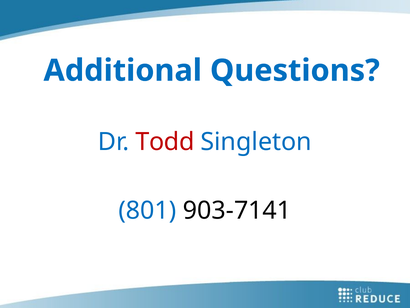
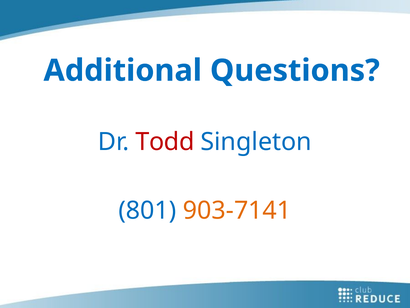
903-7141 colour: black -> orange (237, 210)
